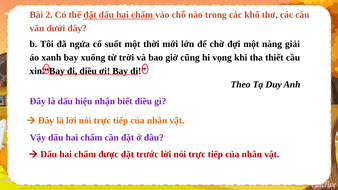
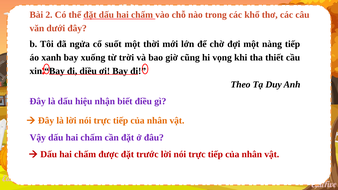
nàng giải: giải -> tiếp (293, 44)
